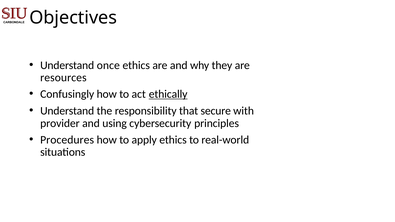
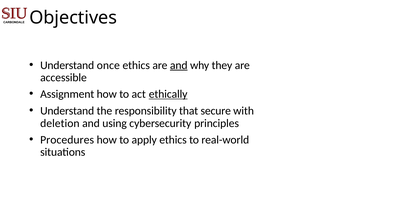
and underline: none -> present (179, 65)
resources: resources -> accessible (63, 78)
Confusingly: Confusingly -> Assignment (67, 94)
provider: provider -> deletion (60, 123)
